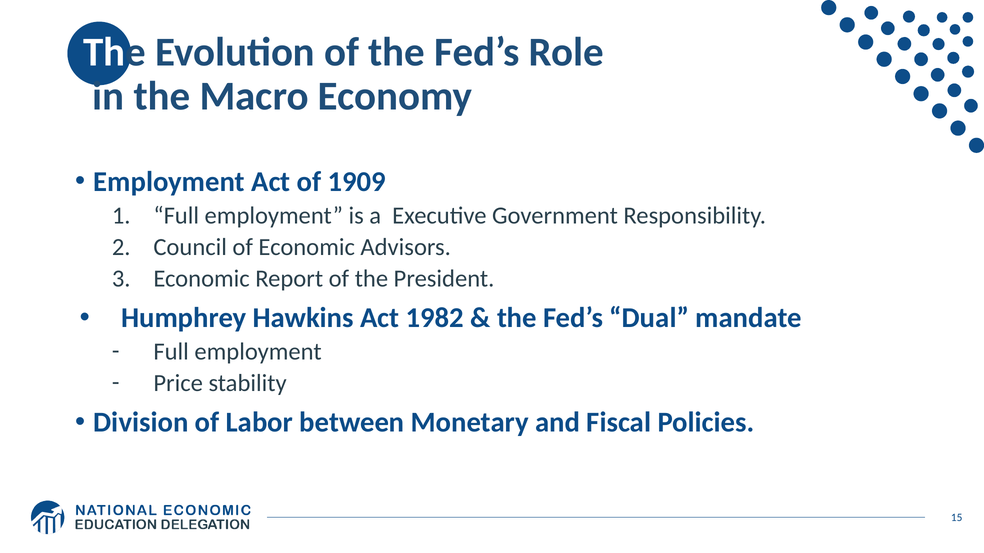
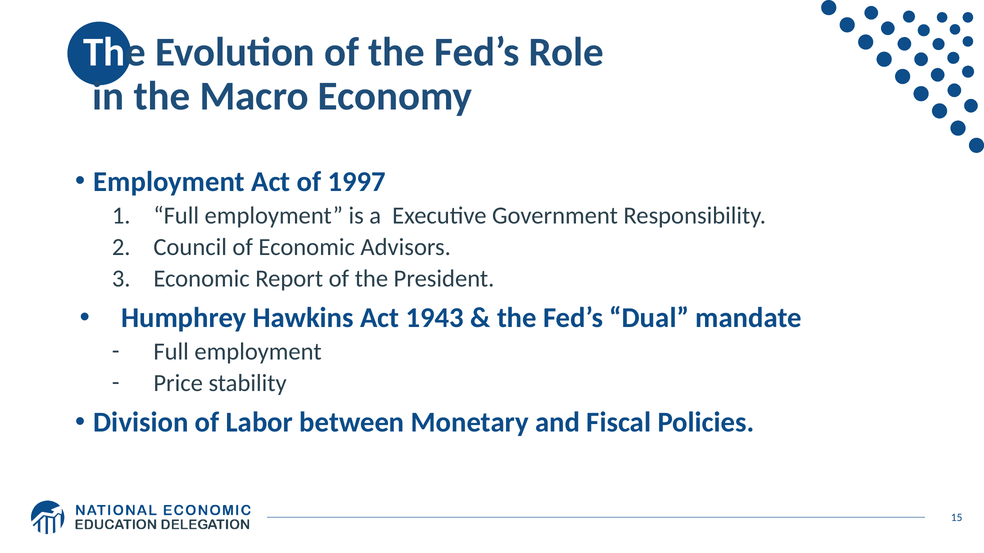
1909: 1909 -> 1997 (357, 182)
1982: 1982 -> 1943 (435, 318)
